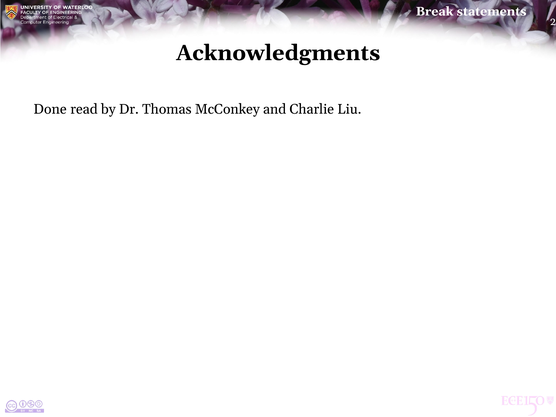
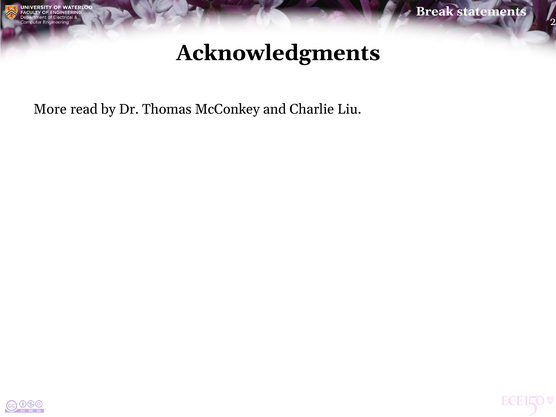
Done: Done -> More (50, 109)
